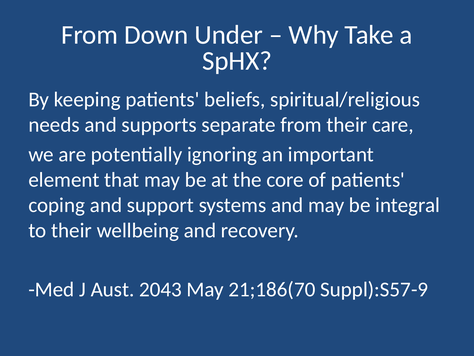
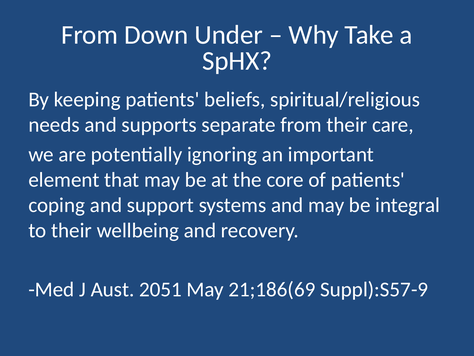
2043: 2043 -> 2051 (160, 289)
21;186(70: 21;186(70 -> 21;186(69 (272, 289)
